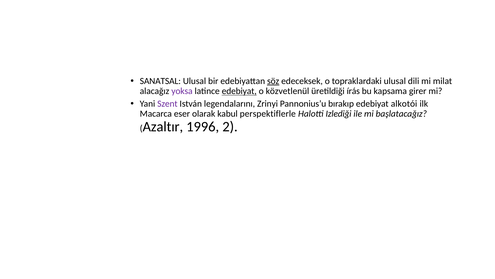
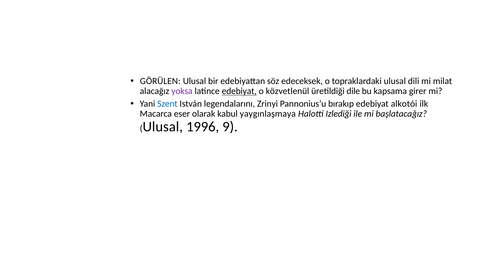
SANATSAL: SANATSAL -> GÖRÜLEN (160, 81)
söz underline: present -> none (273, 81)
írás: írás -> dile (353, 91)
Szent colour: purple -> blue (167, 104)
perspektiflerle: perspektiflerle -> yaygınlaşmaya (268, 114)
Azaltır: Azaltır -> Ulusal (163, 126)
2: 2 -> 9 (230, 126)
